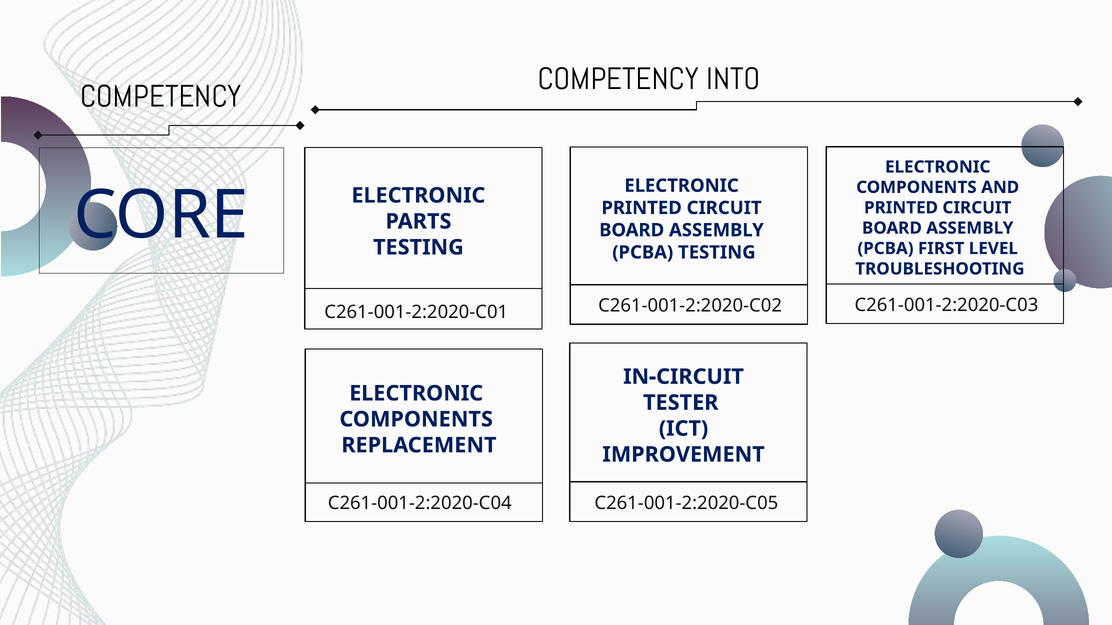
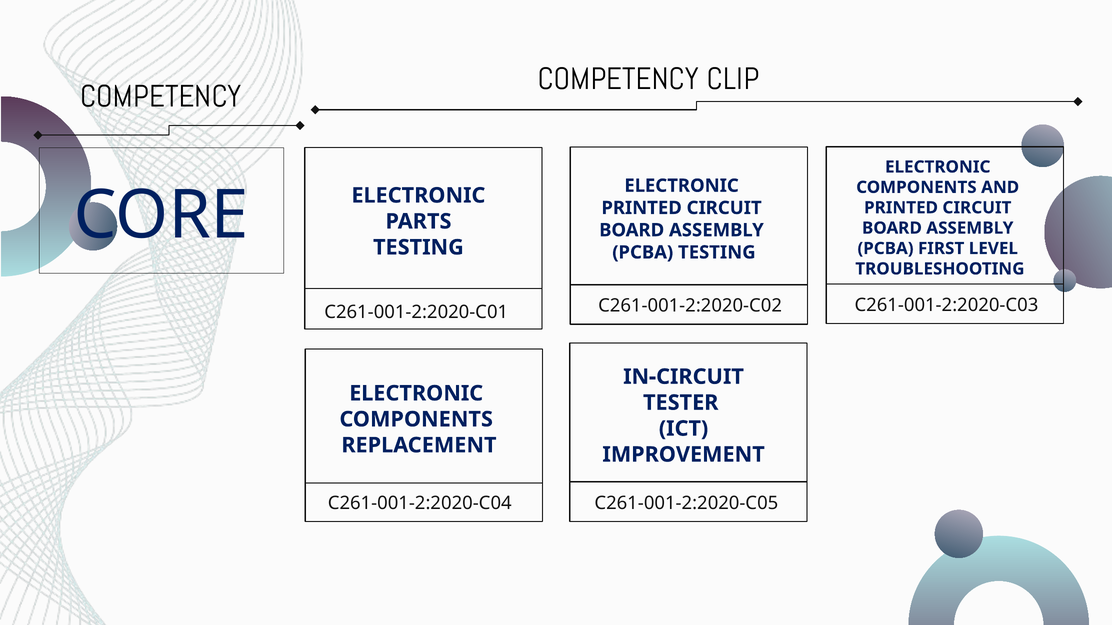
INTO: INTO -> CLIP (733, 79)
